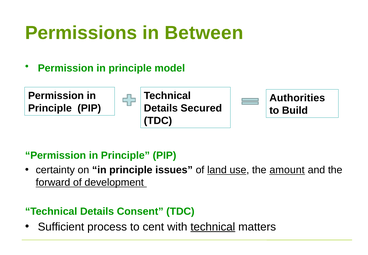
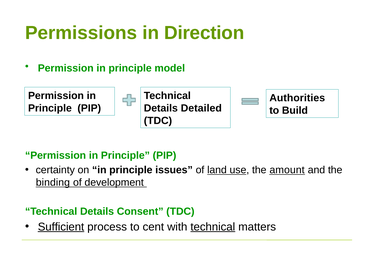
Between: Between -> Direction (204, 33)
Secured: Secured -> Detailed (201, 108)
forward: forward -> binding (53, 182)
Sufficient underline: none -> present (61, 227)
